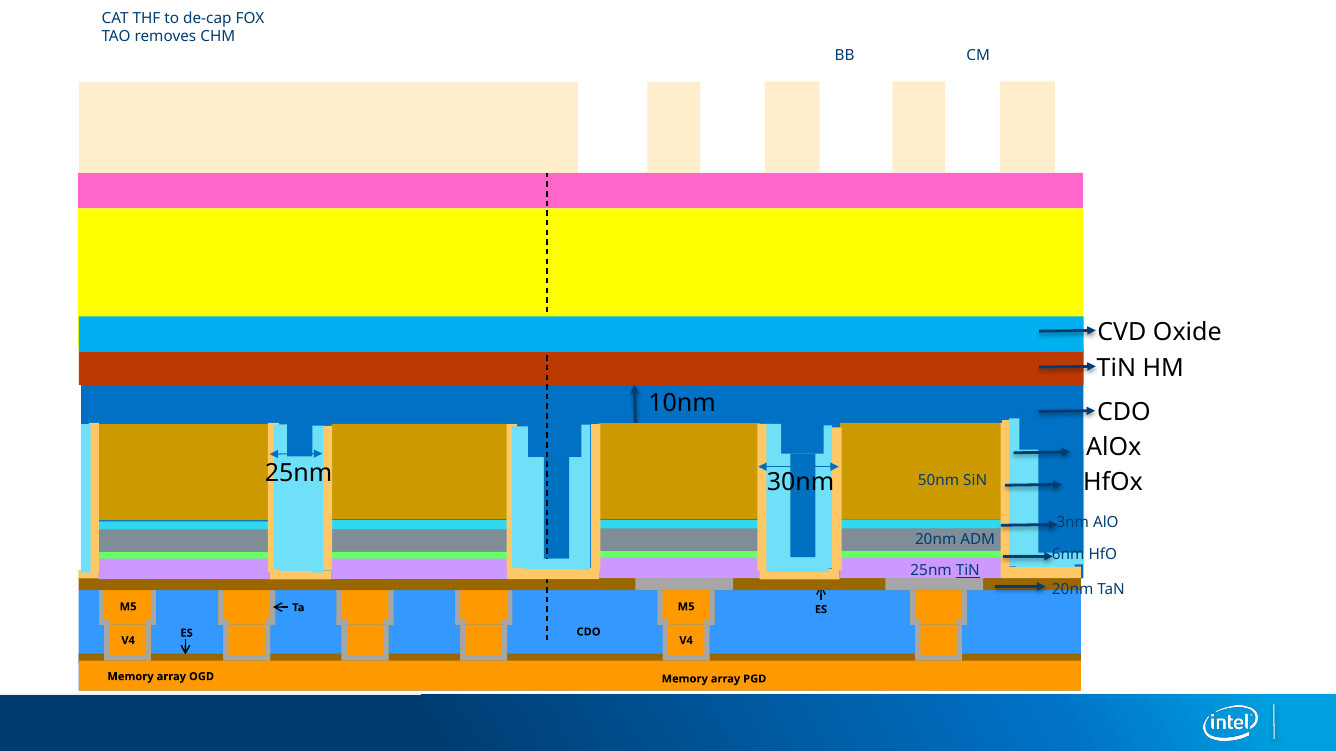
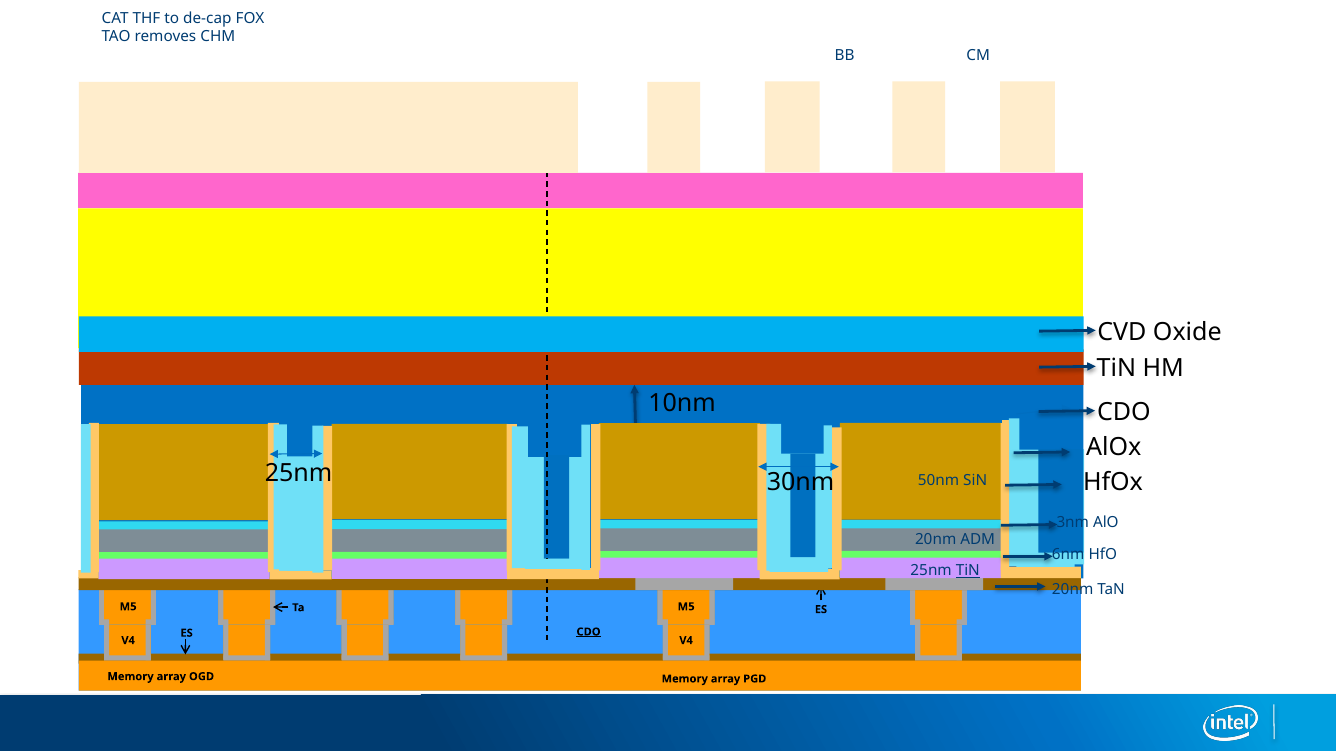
CDO underline: none -> present (589, 632)
